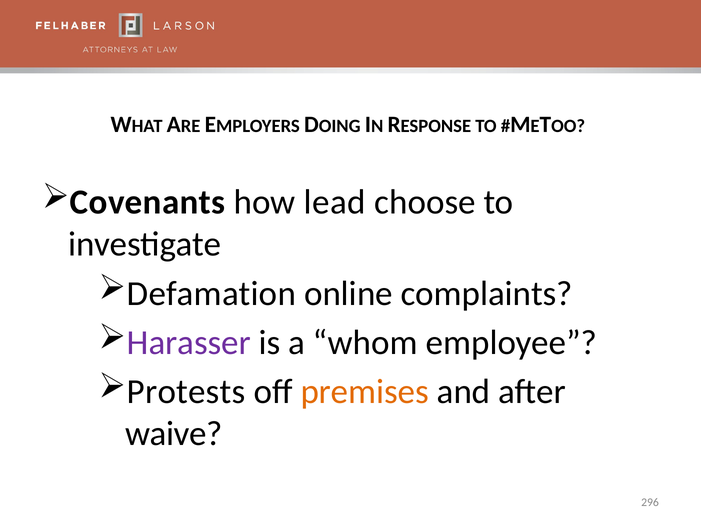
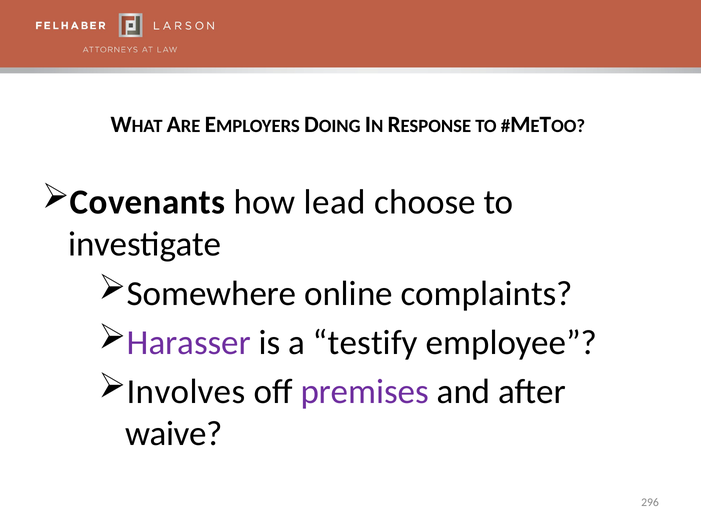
Defamation: Defamation -> Somewhere (212, 293)
whom: whom -> testify (365, 342)
Protests: Protests -> Involves (186, 392)
premises colour: orange -> purple (365, 392)
